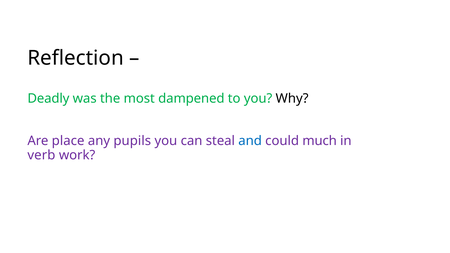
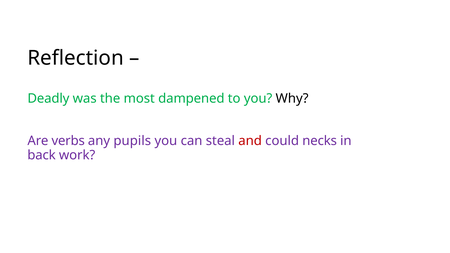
place: place -> verbs (68, 141)
and colour: blue -> red (250, 141)
much: much -> necks (320, 141)
verb: verb -> back (42, 155)
